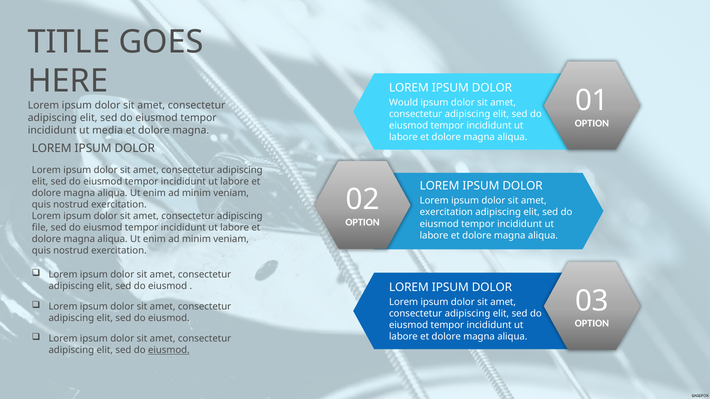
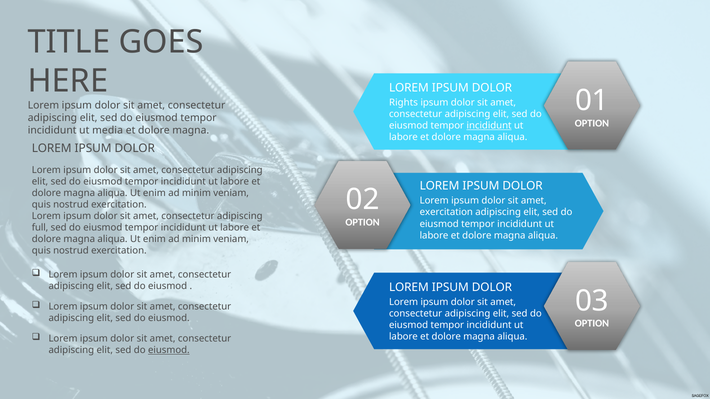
Would: Would -> Rights (404, 103)
incididunt underline: none -> present (489, 126)
file: file -> full (40, 228)
